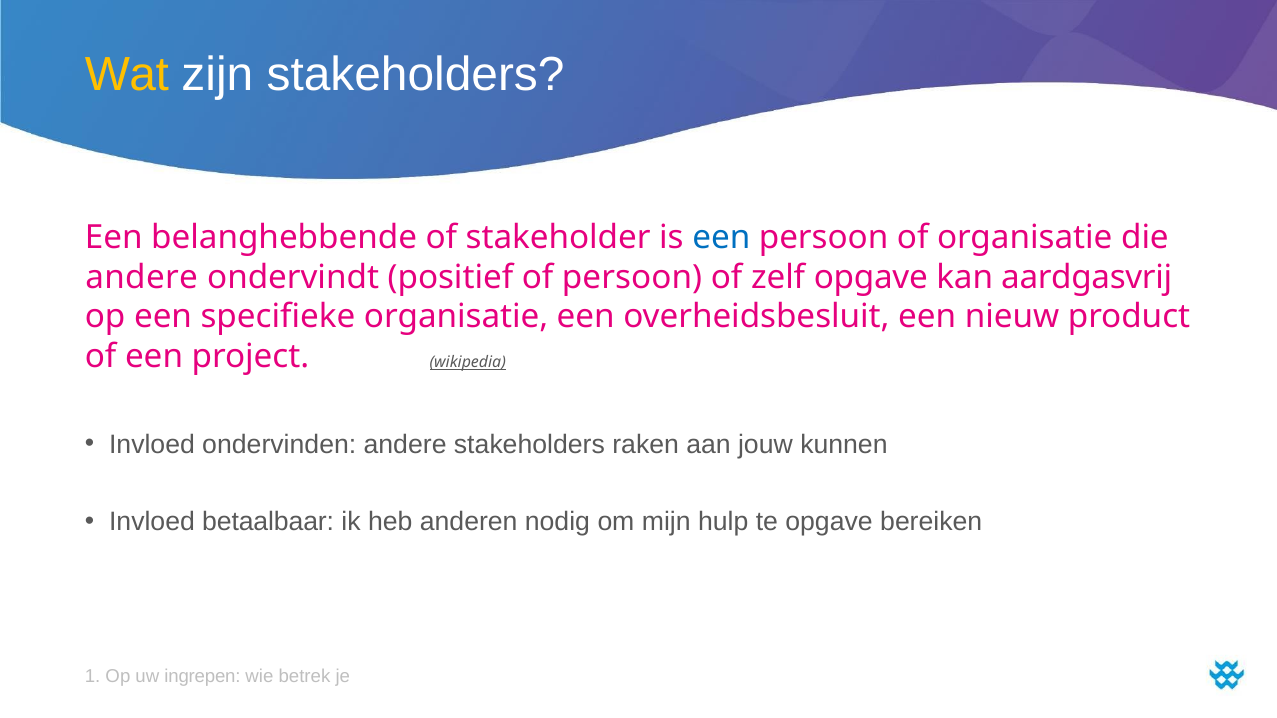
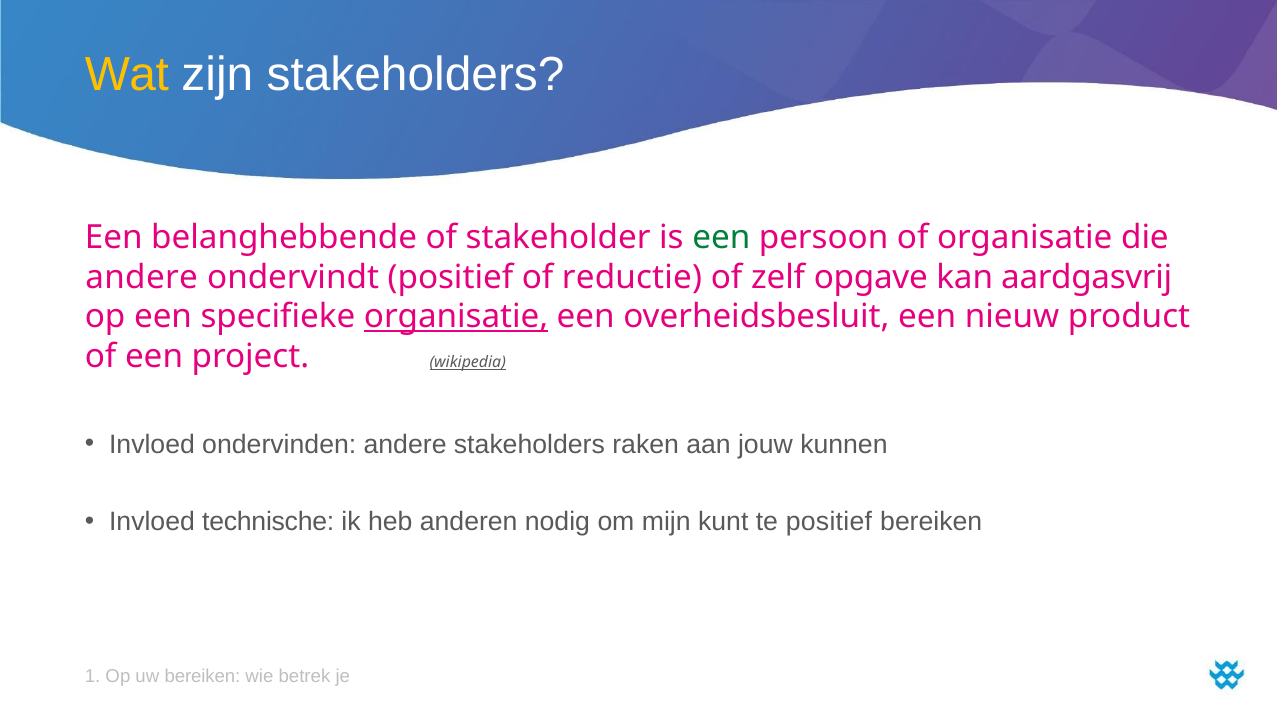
een colour: blue -> green (721, 237)
of persoon: persoon -> reductie (632, 277)
organisatie underline: none -> present (456, 317)
betaalbaar: betaalbaar -> technische (268, 522)
hulp: hulp -> kunt (723, 522)
te opgave: opgave -> positief (829, 522)
uw ingrepen: ingrepen -> bereiken (202, 676)
